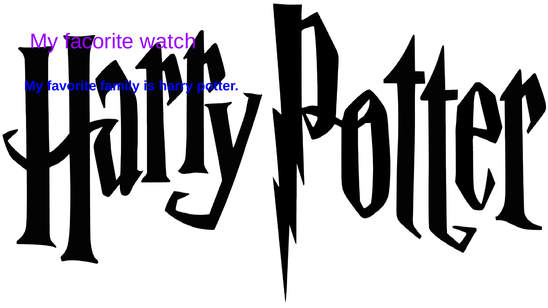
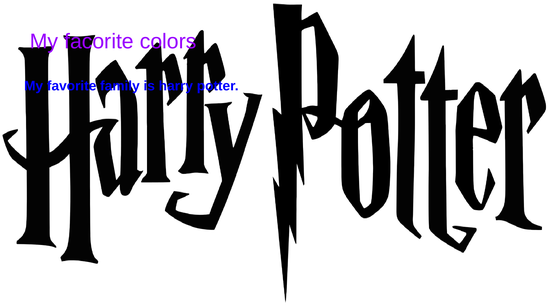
watch: watch -> colors (168, 42)
